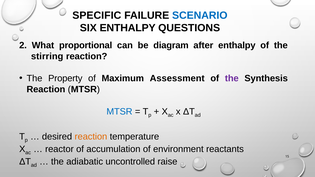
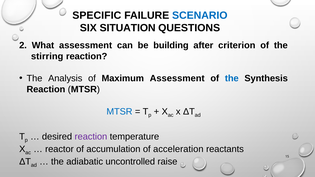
SIX ENTHALPY: ENTHALPY -> SITUATION (128, 28)
What proportional: proportional -> assessment (86, 45)
diagram: diagram -> building (171, 45)
after enthalpy: enthalpy -> criterion (237, 45)
Property: Property -> Analysis (65, 79)
the colour: purple -> blue (232, 79)
reaction colour: orange -> purple (91, 137)
environment: environment -> acceleration (178, 149)
